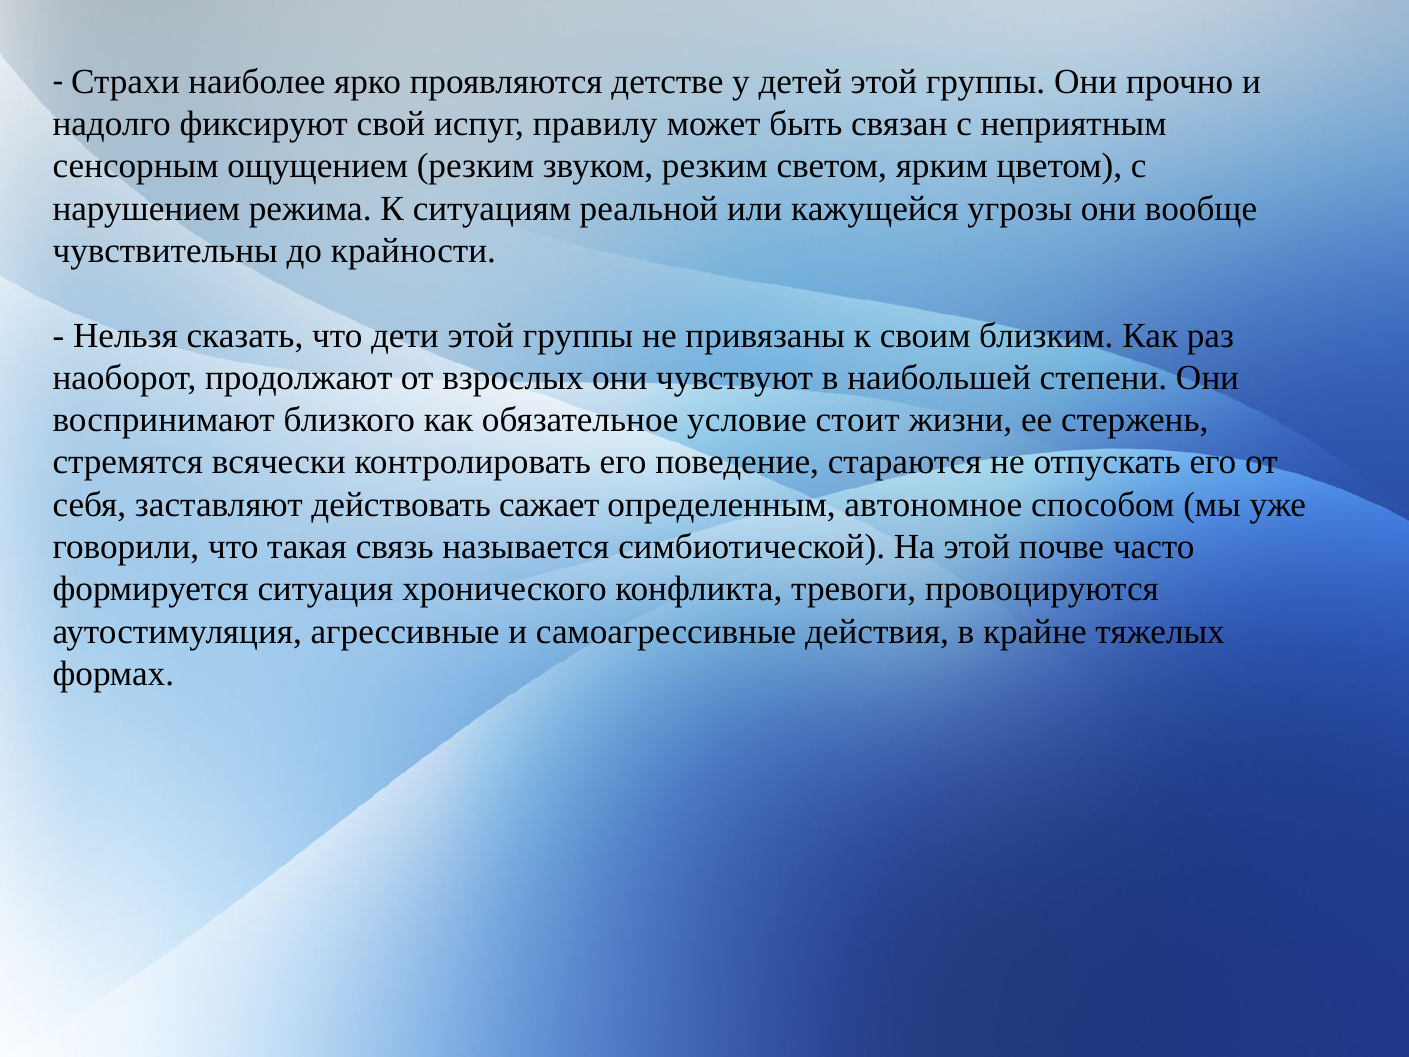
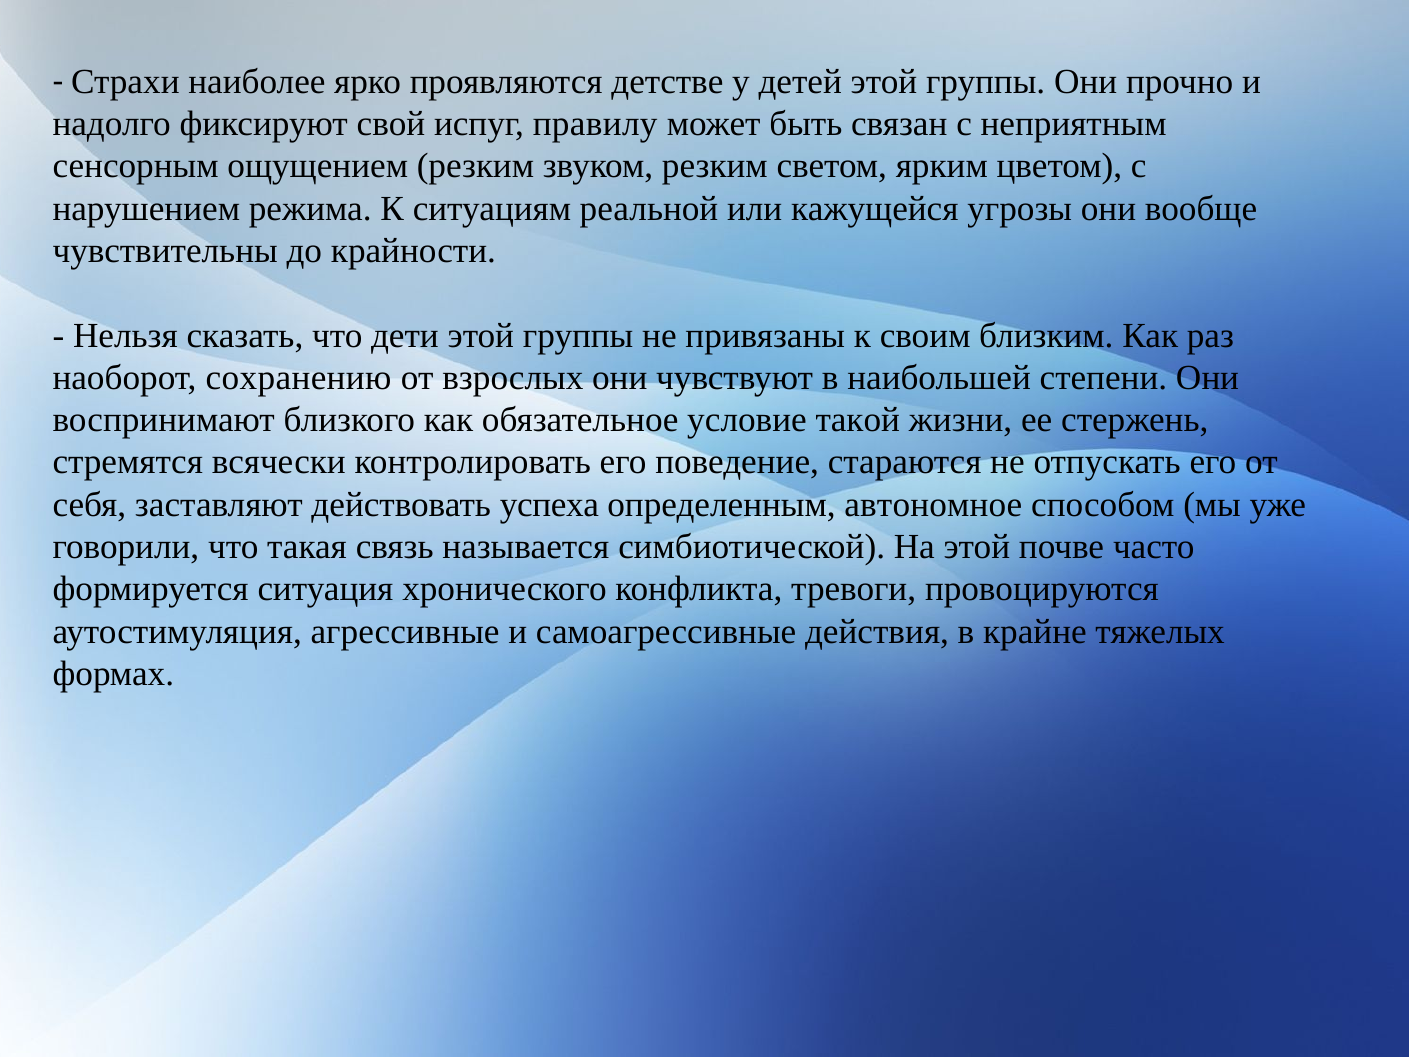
продолжают: продолжают -> сохранению (299, 378)
стоит: стоит -> такой (858, 420)
сажает: сажает -> успеха (549, 504)
